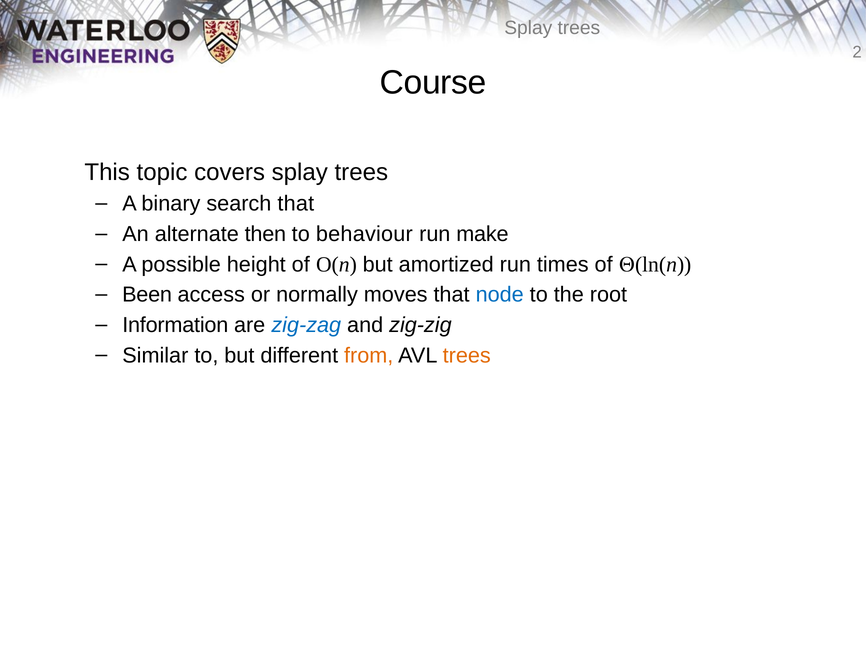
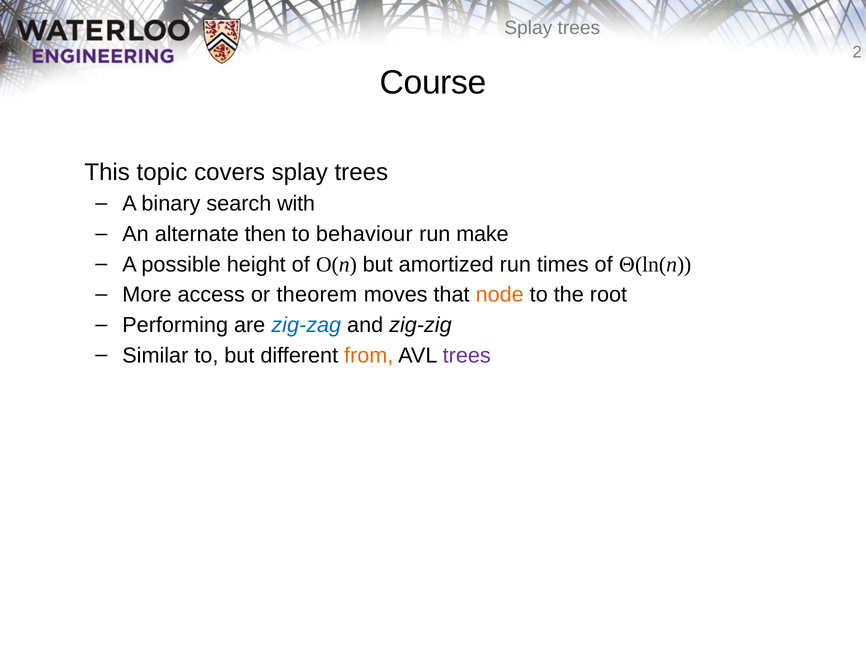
search that: that -> with (296, 204)
Been: Been -> More (147, 295)
normally: normally -> theorem (317, 295)
node colour: blue -> orange (500, 295)
Information: Information -> Performing (175, 325)
trees colour: orange -> purple (467, 355)
